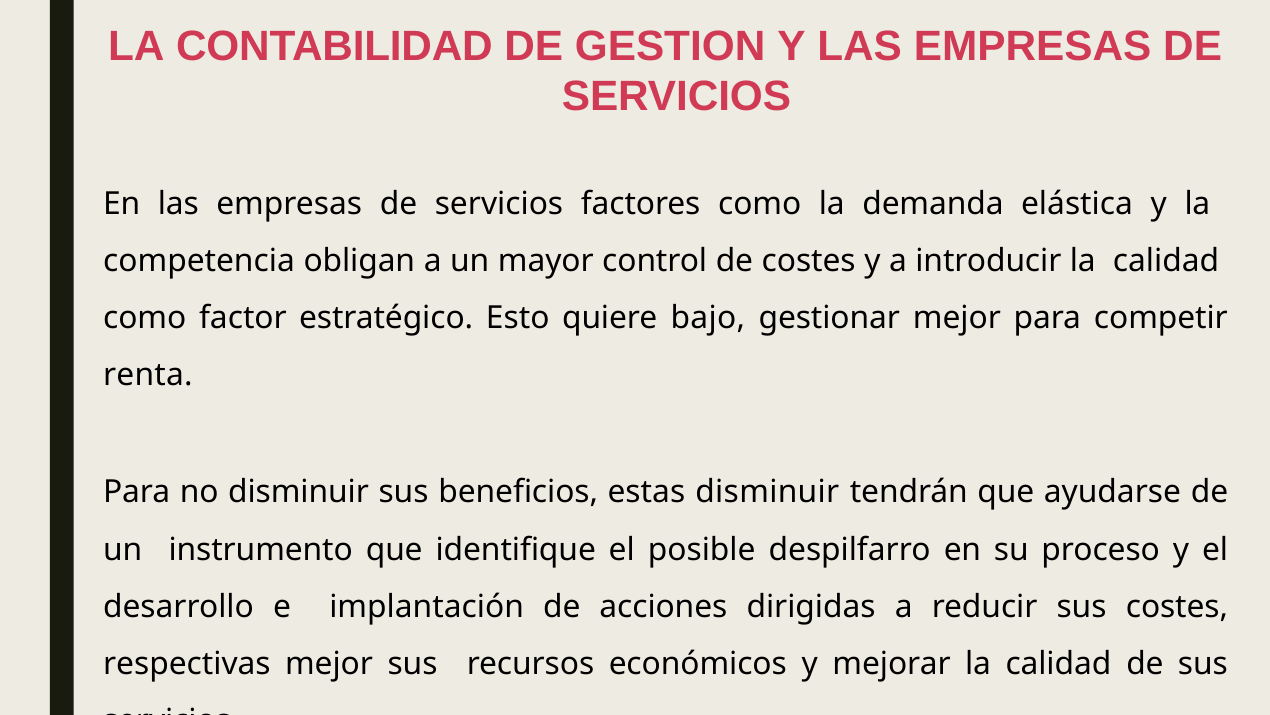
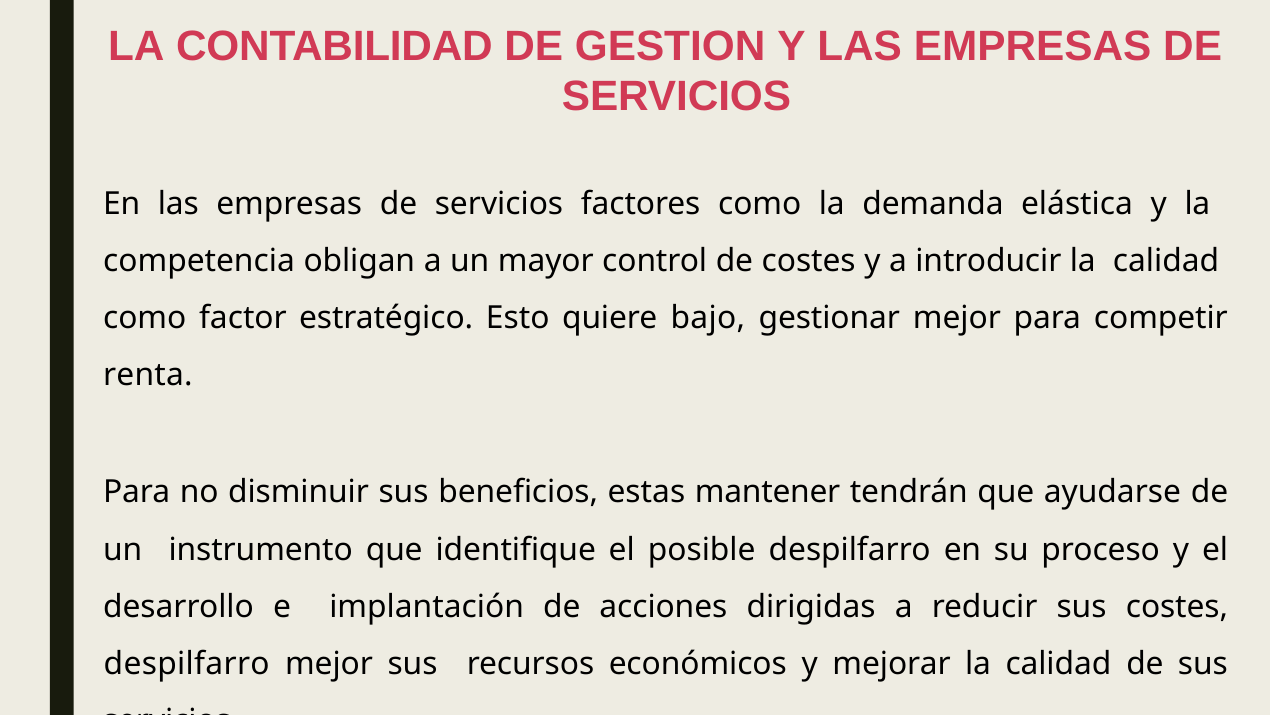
estas disminuir: disminuir -> mantener (768, 492)
respectivas: respectivas -> despilfarro (187, 663)
